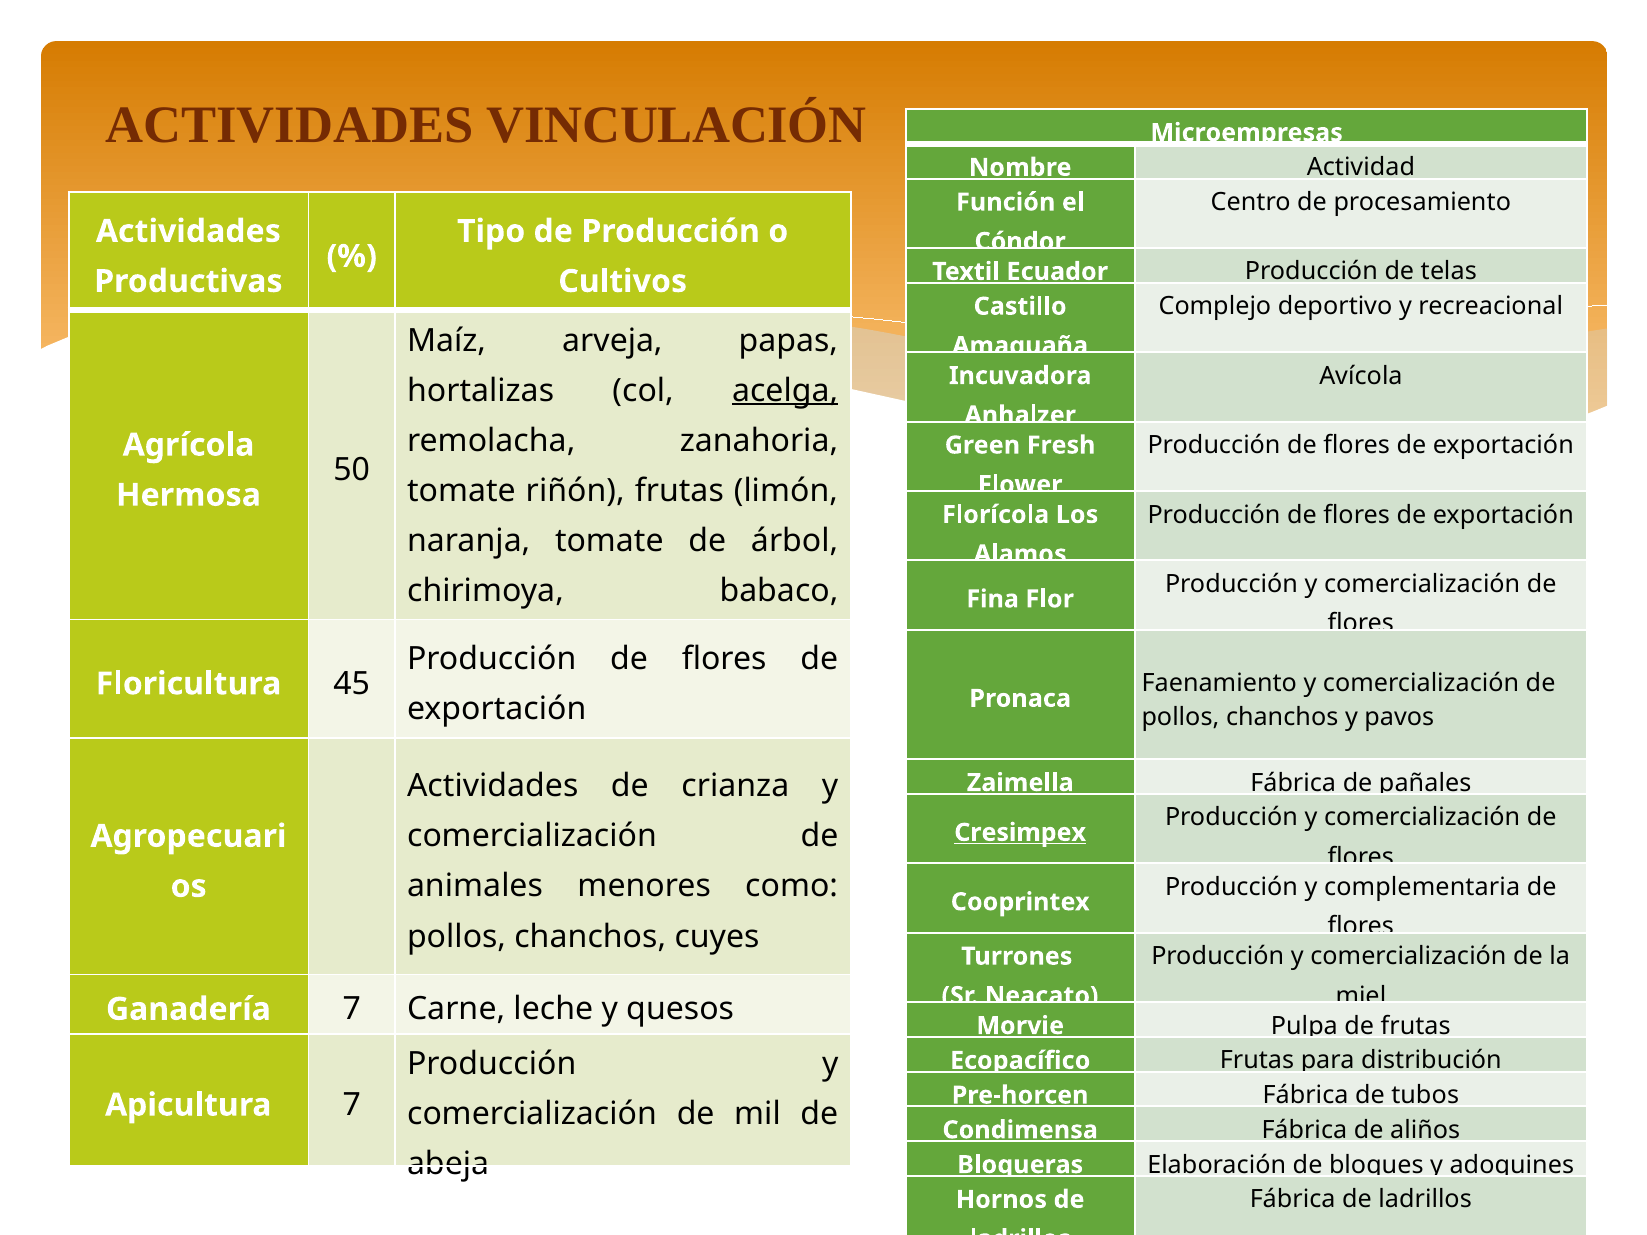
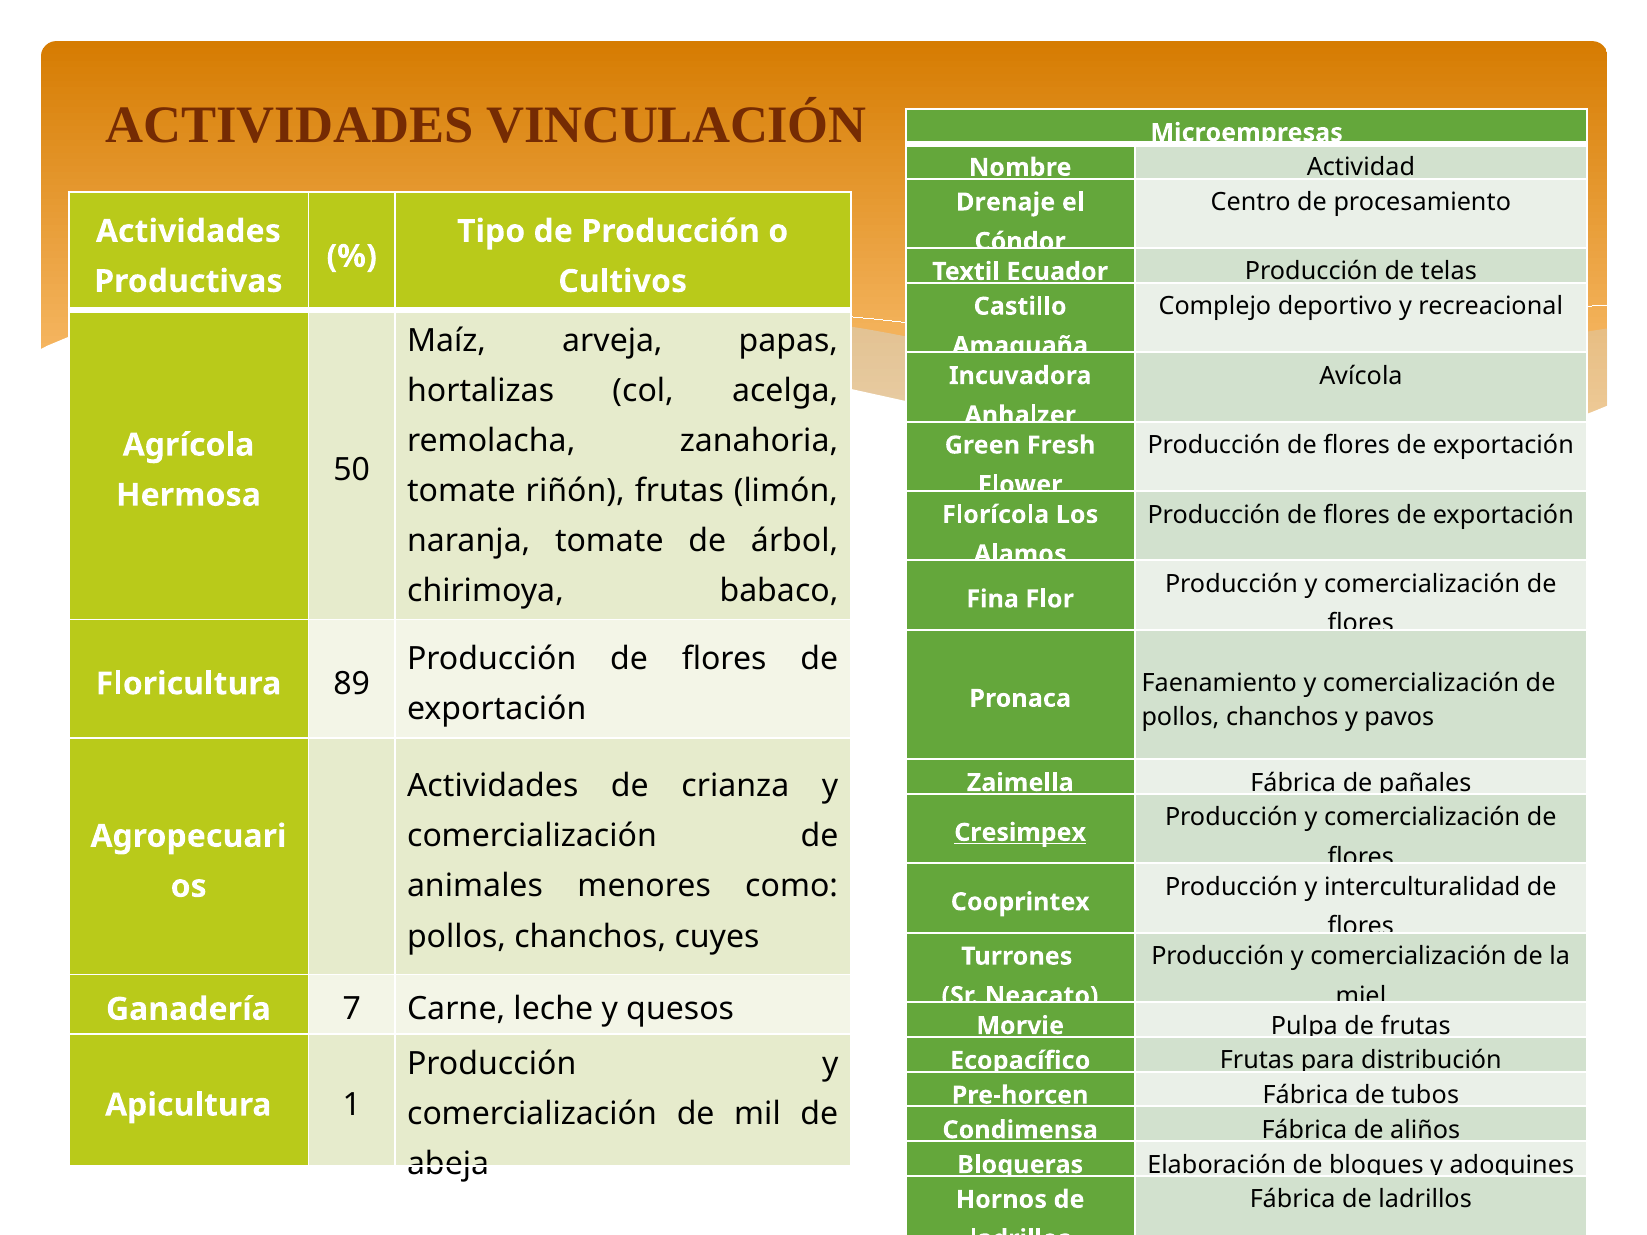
Función: Función -> Drenaje (1006, 202)
acelga underline: present -> none (785, 391)
45: 45 -> 89 (352, 684)
complementaria: complementaria -> interculturalidad (1422, 887)
Apicultura 7: 7 -> 1 (352, 1105)
